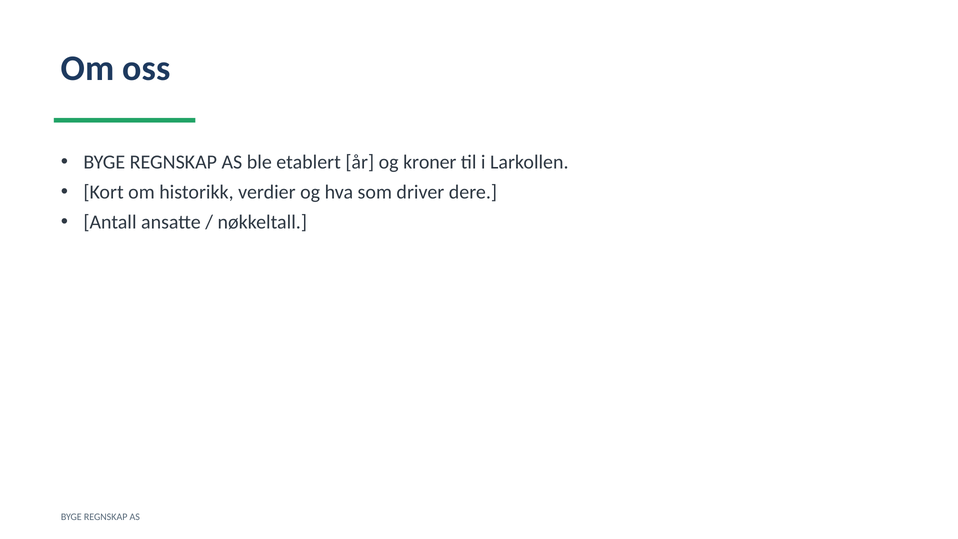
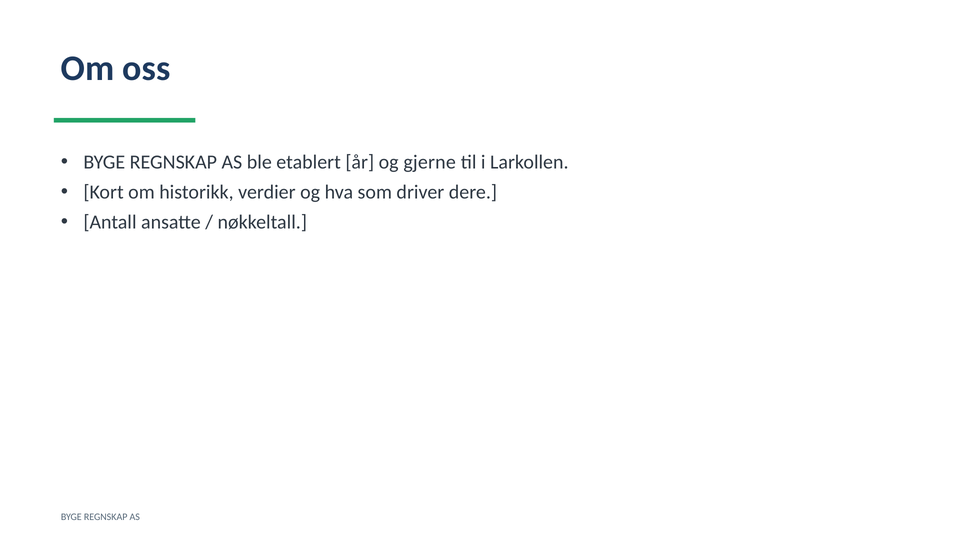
kroner: kroner -> gjerne (430, 162)
